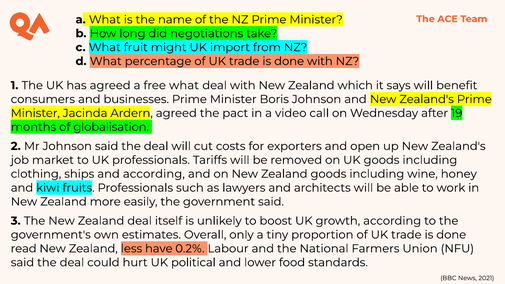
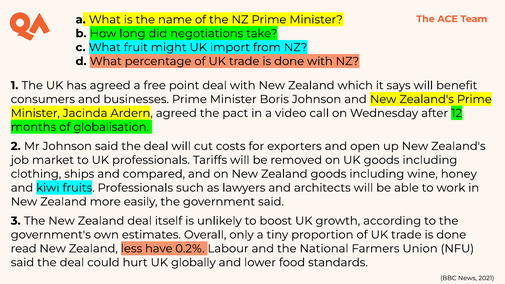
free what: what -> point (184, 85)
19: 19 -> 12 (457, 113)
and according: according -> compared (154, 174)
political: political -> globally (193, 263)
